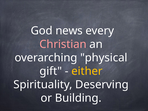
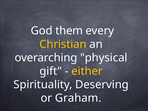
news: news -> them (69, 31)
Christian colour: pink -> yellow (63, 44)
Building: Building -> Graham (78, 98)
